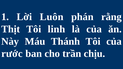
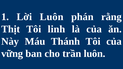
rước: rước -> vững (12, 54)
trần chịu: chịu -> luôn (95, 54)
